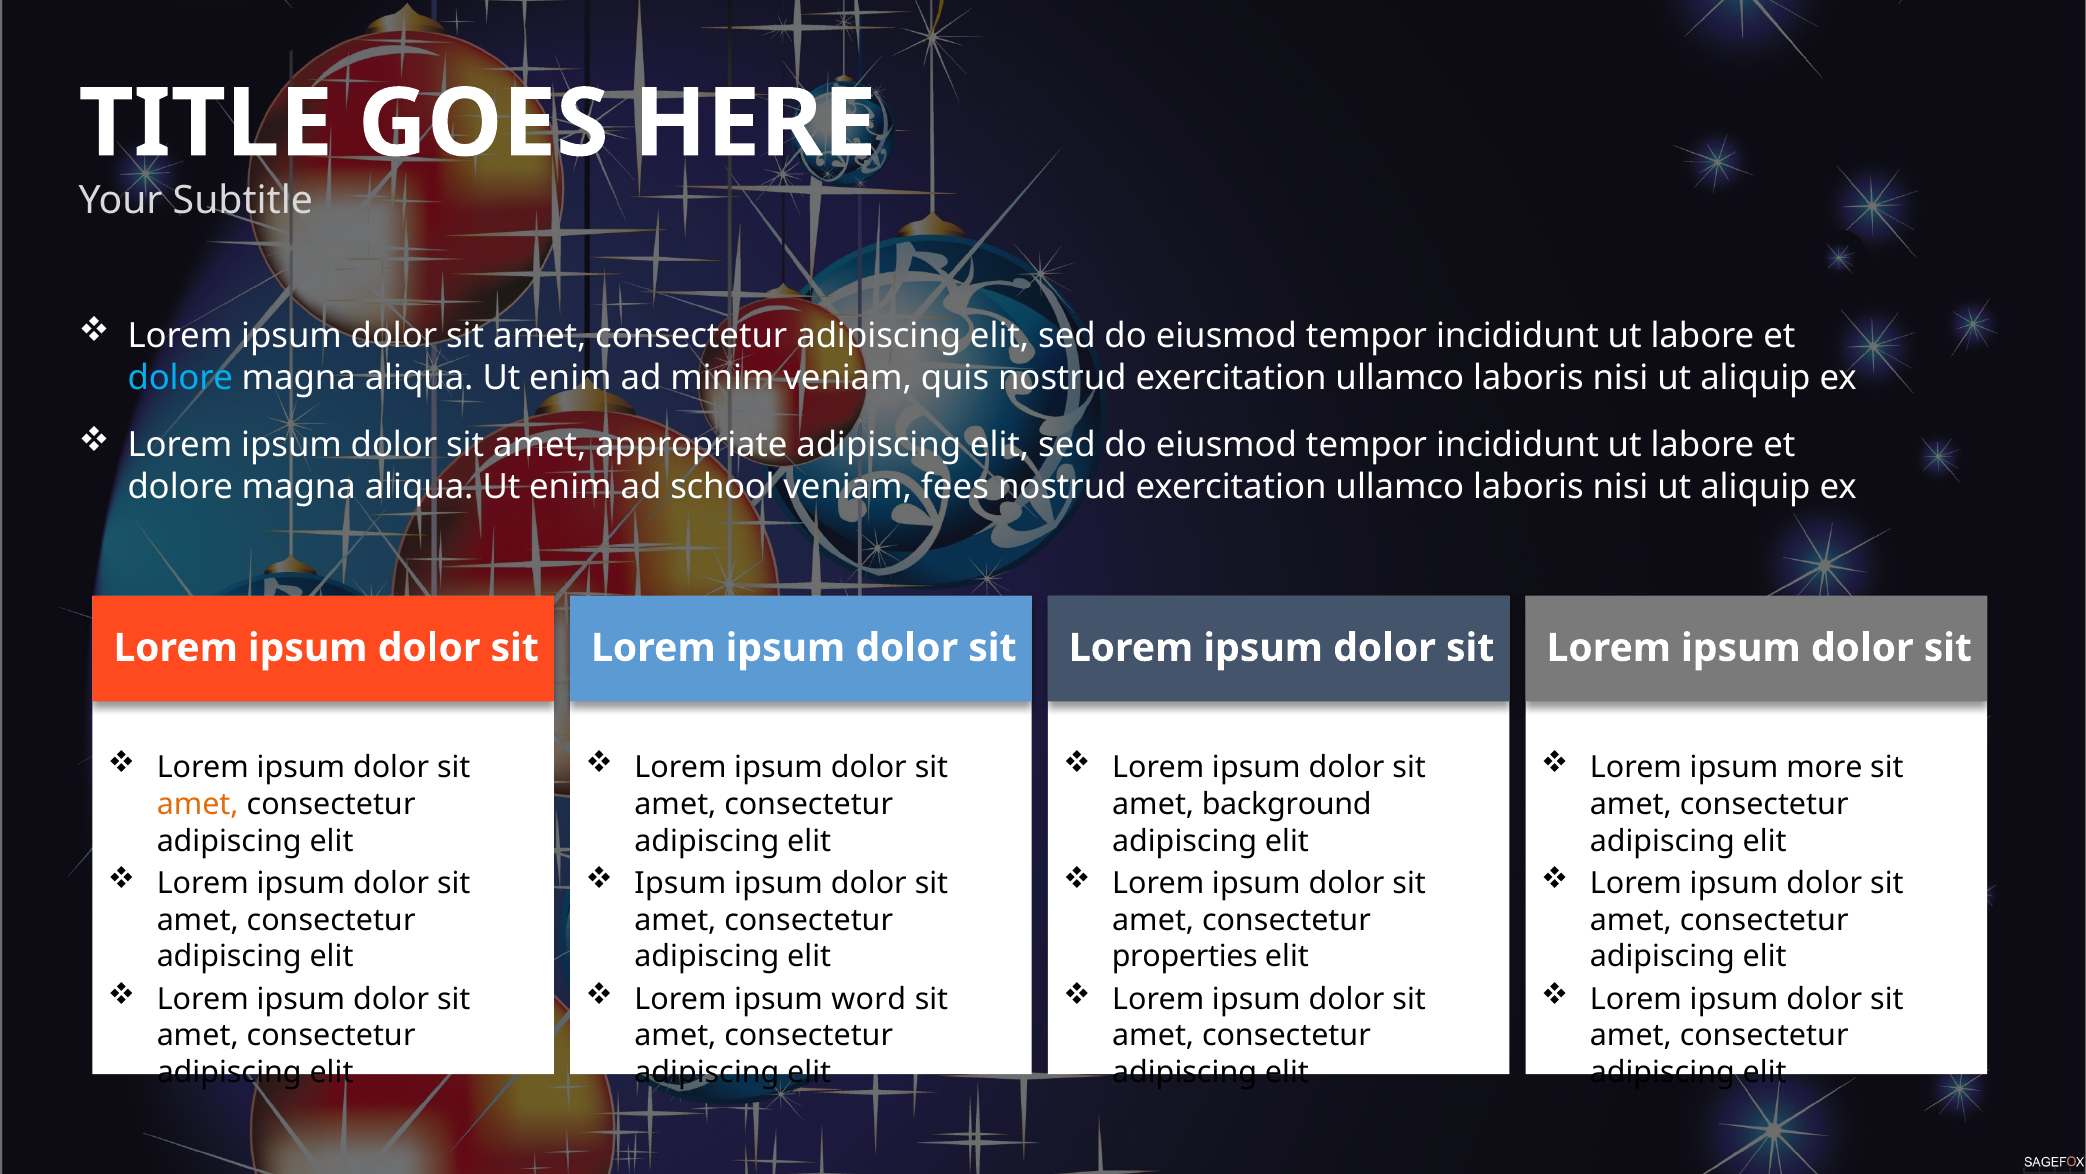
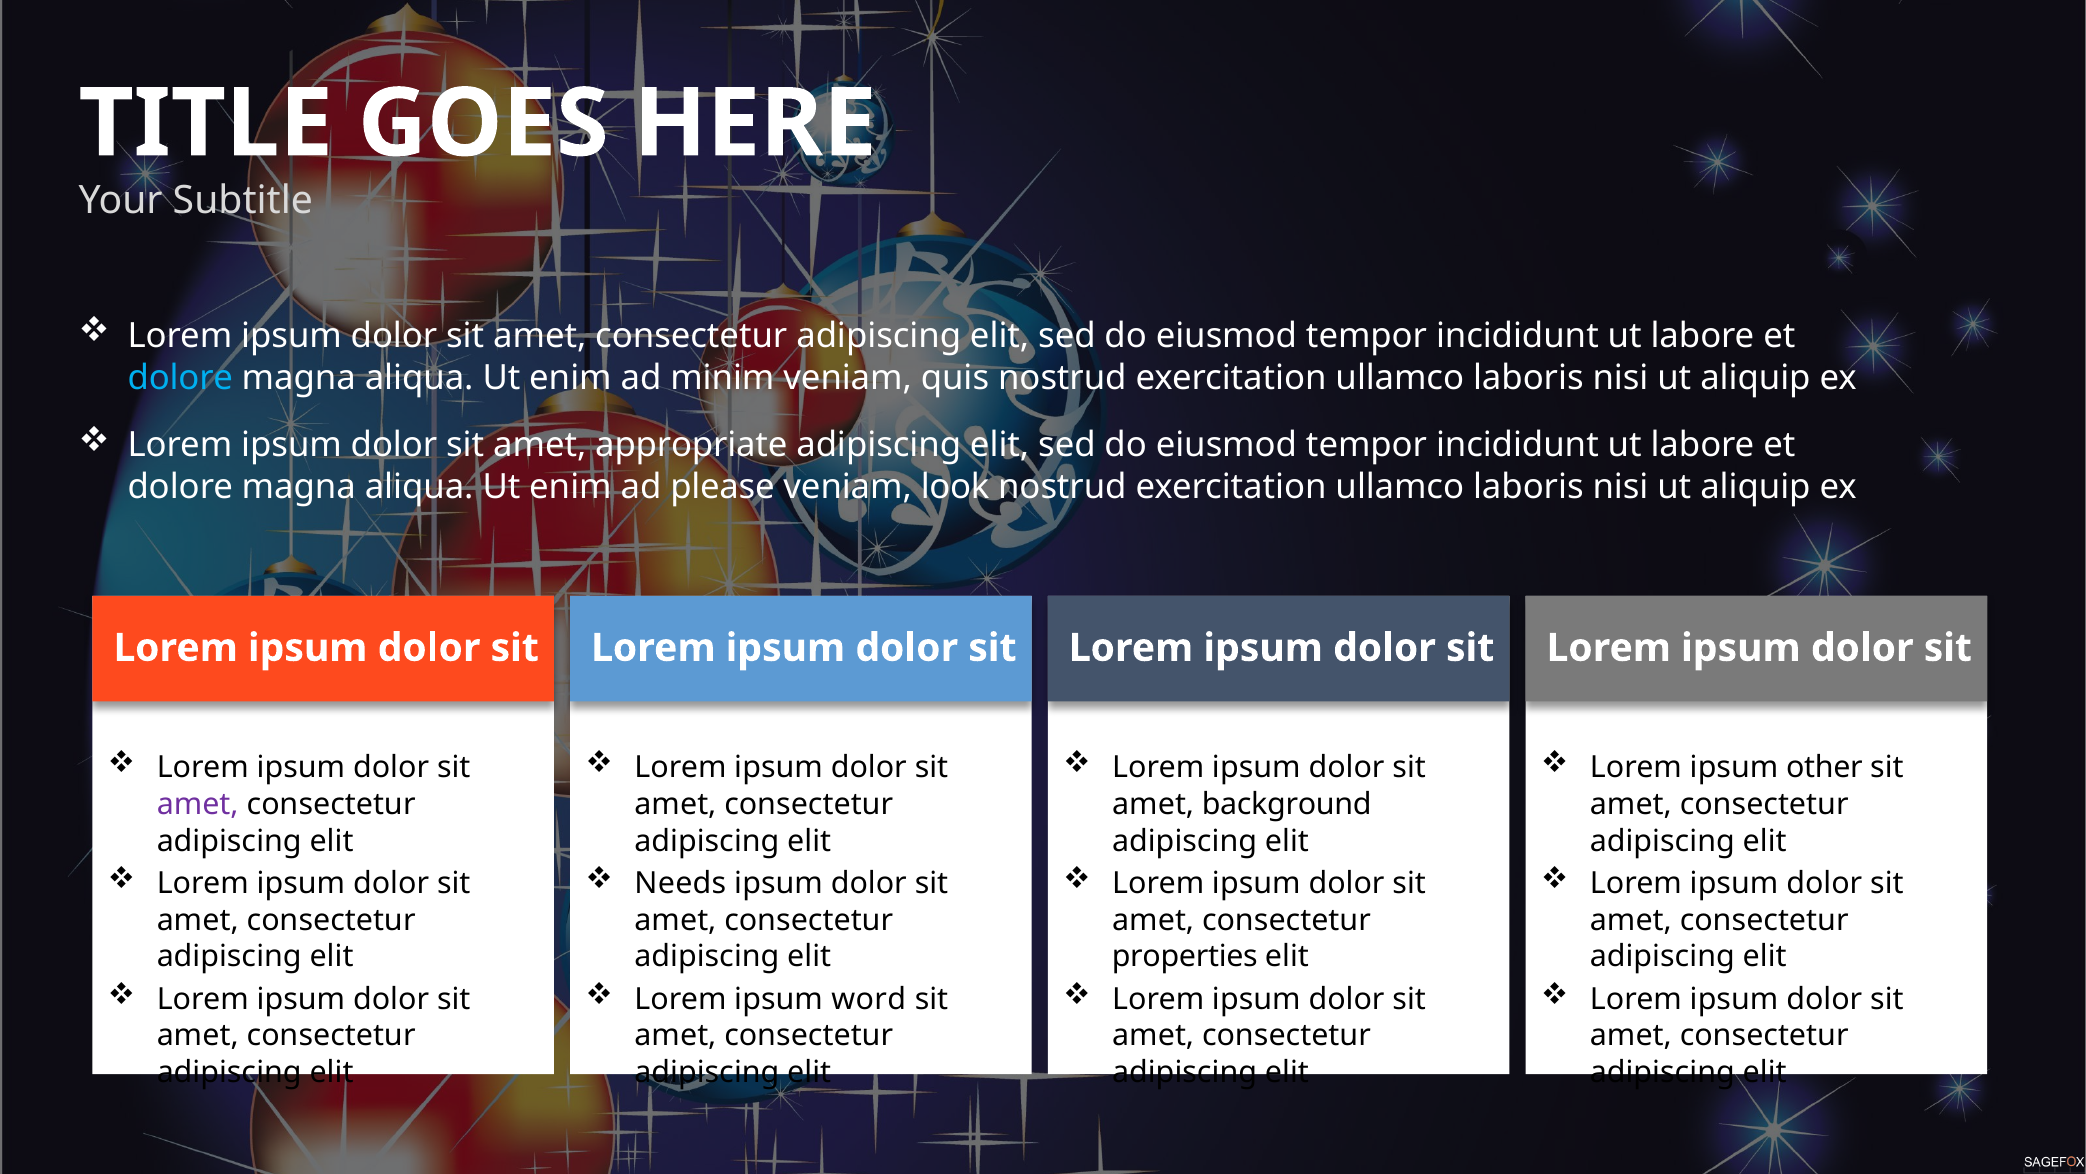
school: school -> please (722, 487)
fees: fees -> look (955, 487)
more: more -> other (1824, 768)
amet colour: orange -> purple (198, 804)
Ipsum: Ipsum -> Needs (680, 883)
